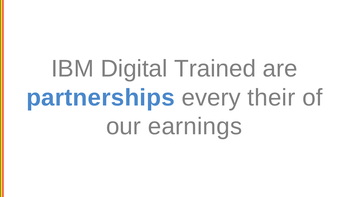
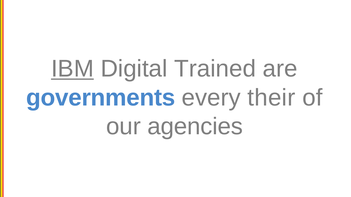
IBM underline: none -> present (72, 69)
partnerships: partnerships -> governments (101, 98)
earnings: earnings -> agencies (195, 127)
